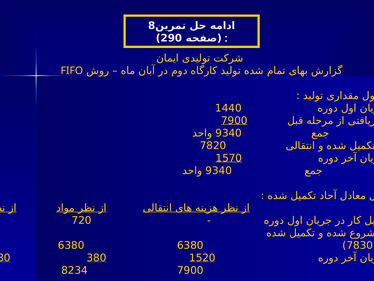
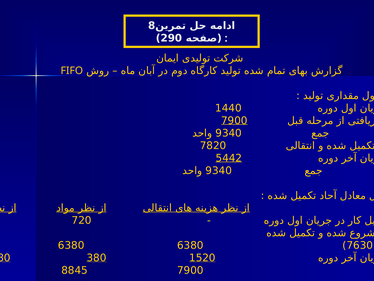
1570: 1570 -> 5442 (229, 158)
7830: 7830 -> 7630 (360, 245)
8234: 8234 -> 8845 (75, 270)
